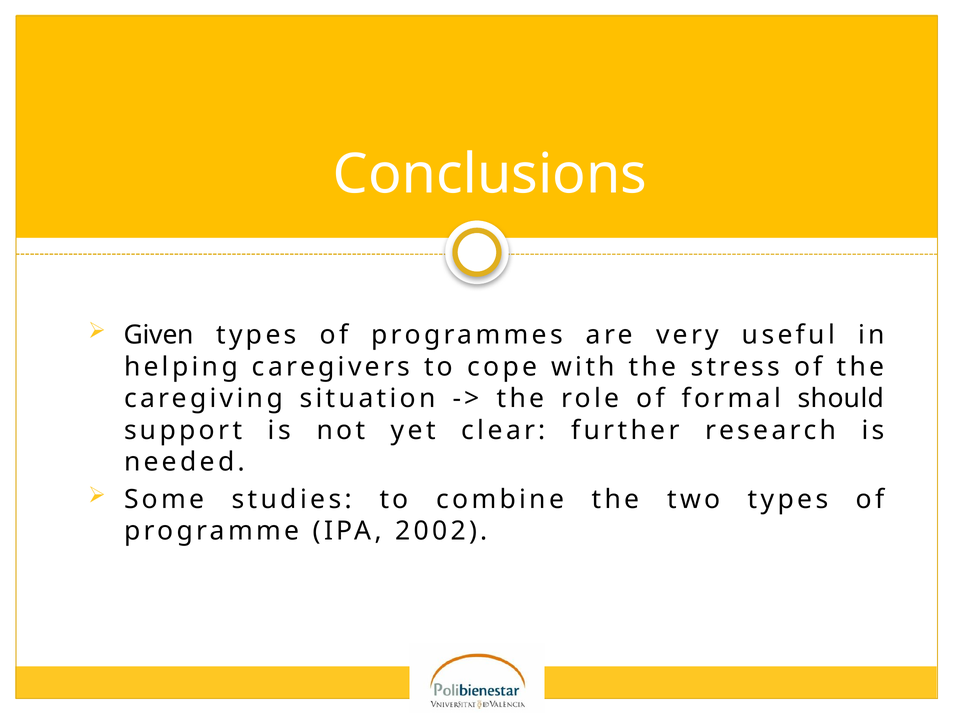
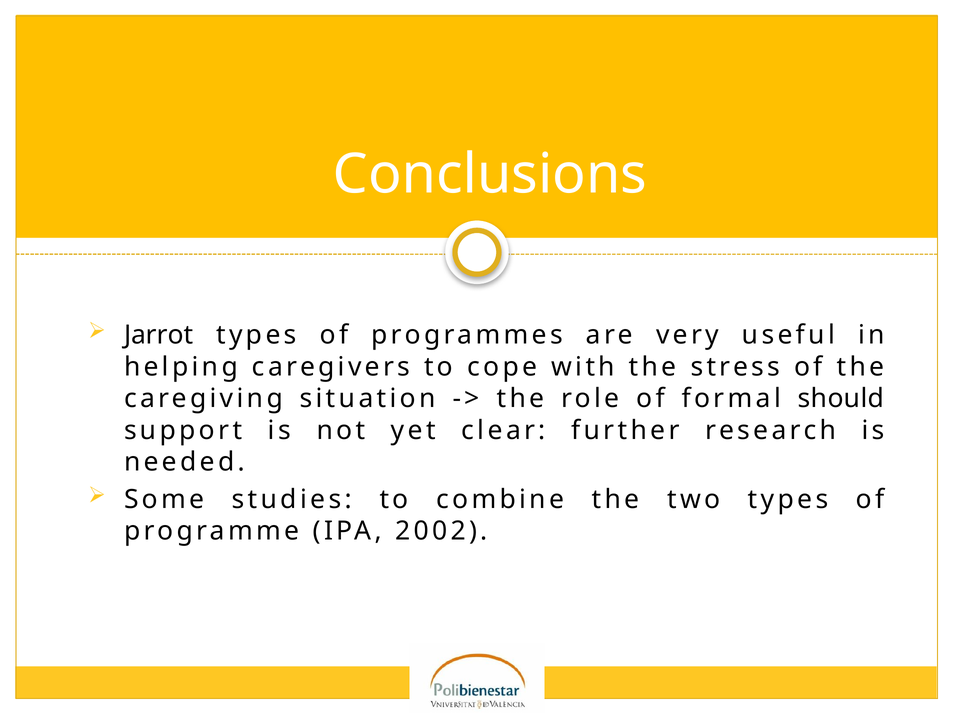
Given: Given -> Jarrot (159, 335)
